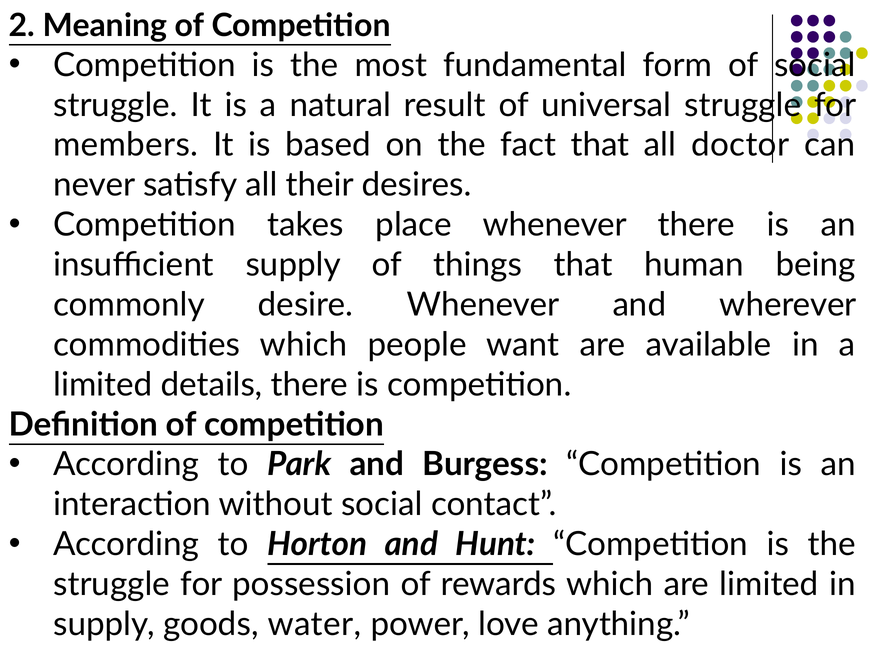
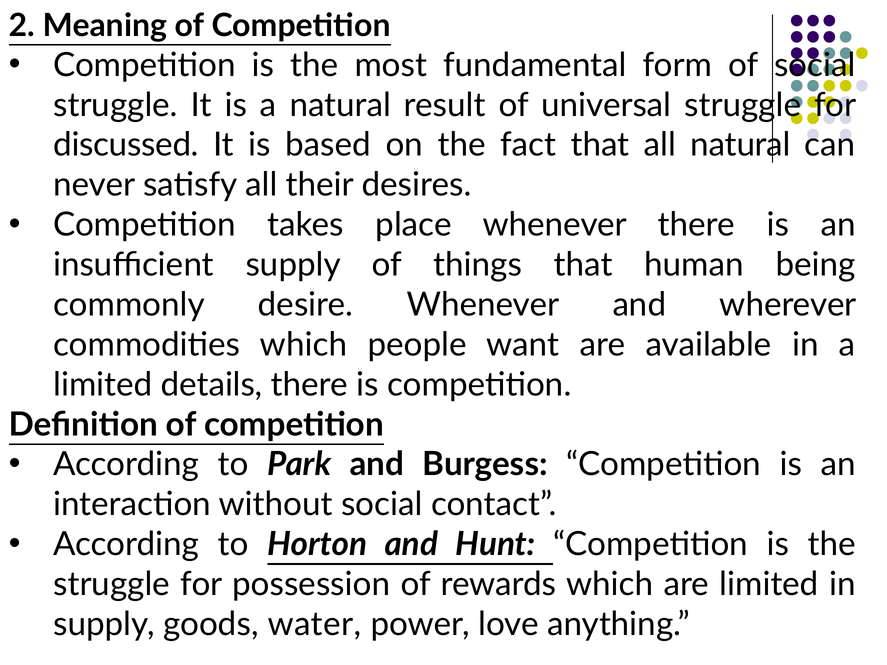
members: members -> discussed (126, 145)
all doctor: doctor -> natural (741, 145)
